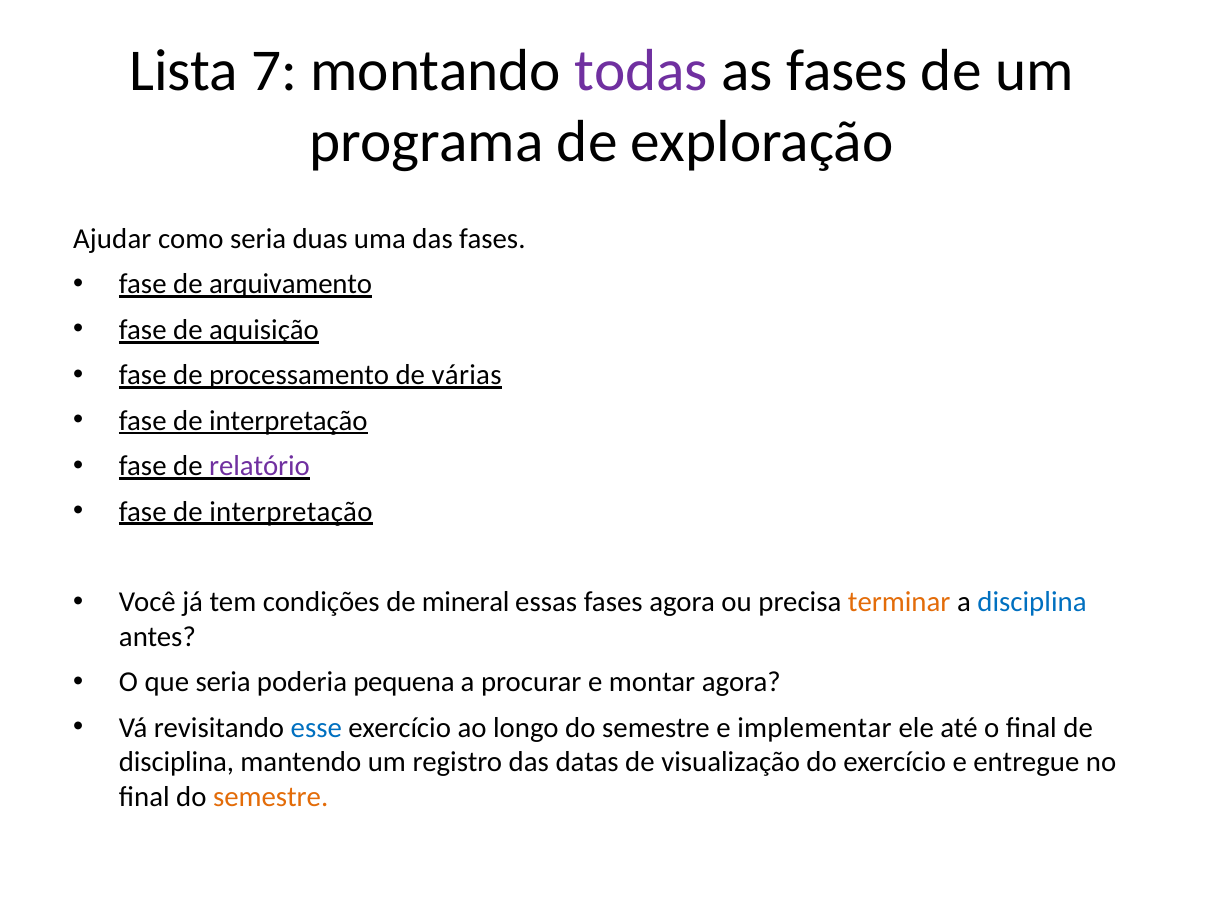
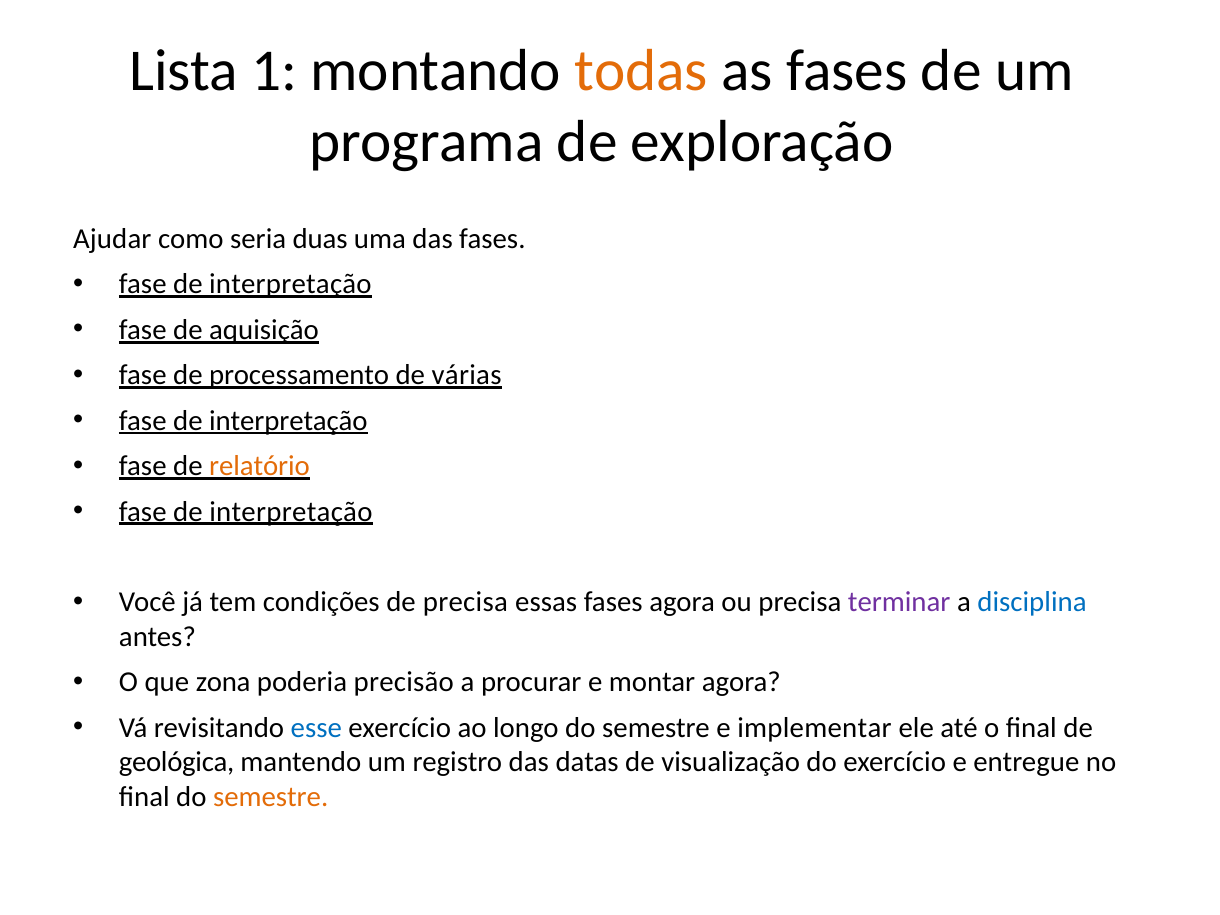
7: 7 -> 1 (274, 71)
todas colour: purple -> orange (641, 71)
arquivamento: arquivamento -> interpretação (290, 284)
relatório colour: purple -> orange (259, 466)
de mineral: mineral -> precisa (465, 602)
terminar colour: orange -> purple (899, 602)
que seria: seria -> zona (223, 682)
pequena: pequena -> precisão (404, 682)
disciplina: disciplina -> geológica (177, 762)
